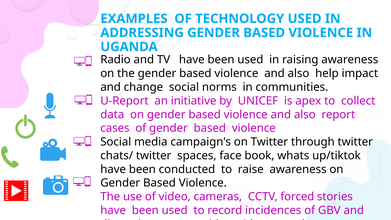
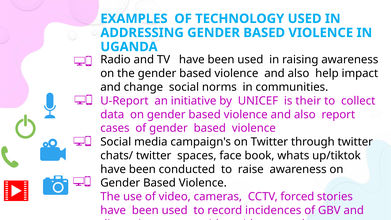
apex: apex -> their (308, 101)
